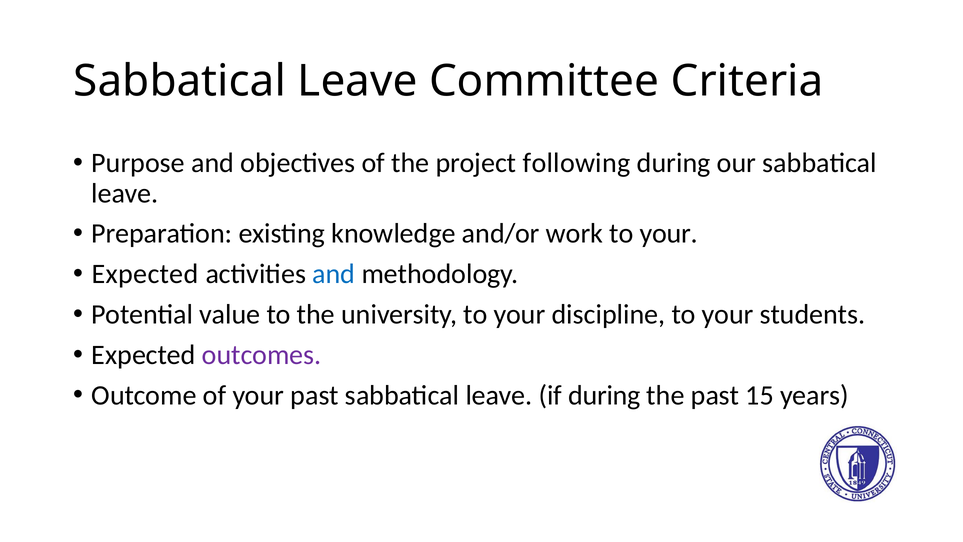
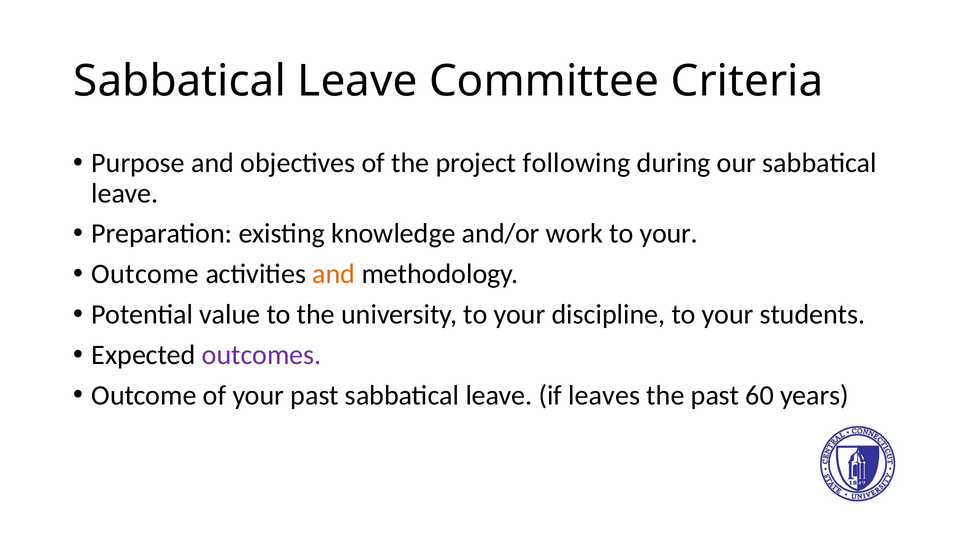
Expected: Expected -> Outcome (145, 274)
and colour: blue -> orange (334, 274)
if during: during -> leaves (604, 395)
15: 15 -> 60 (760, 395)
